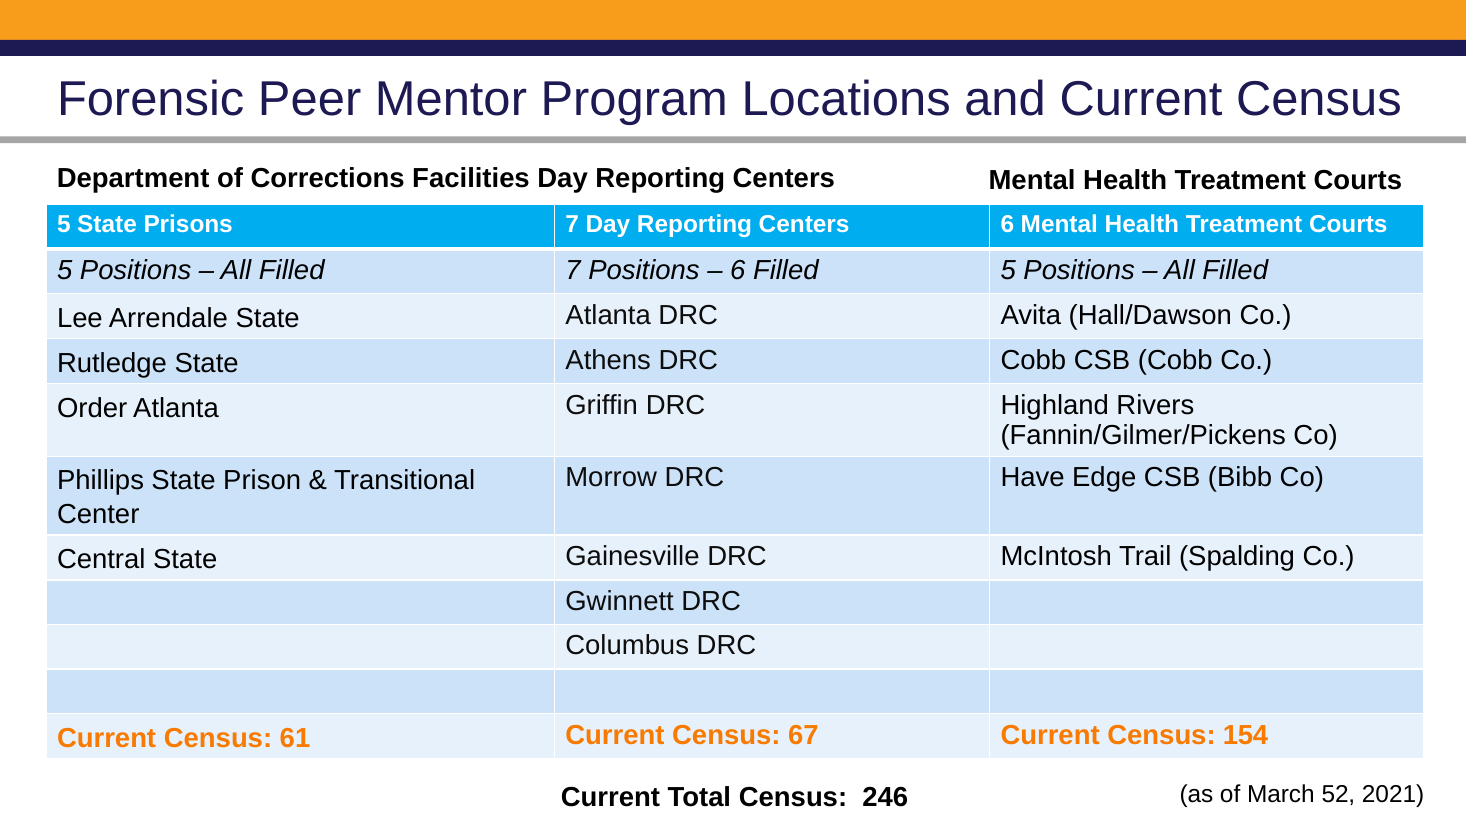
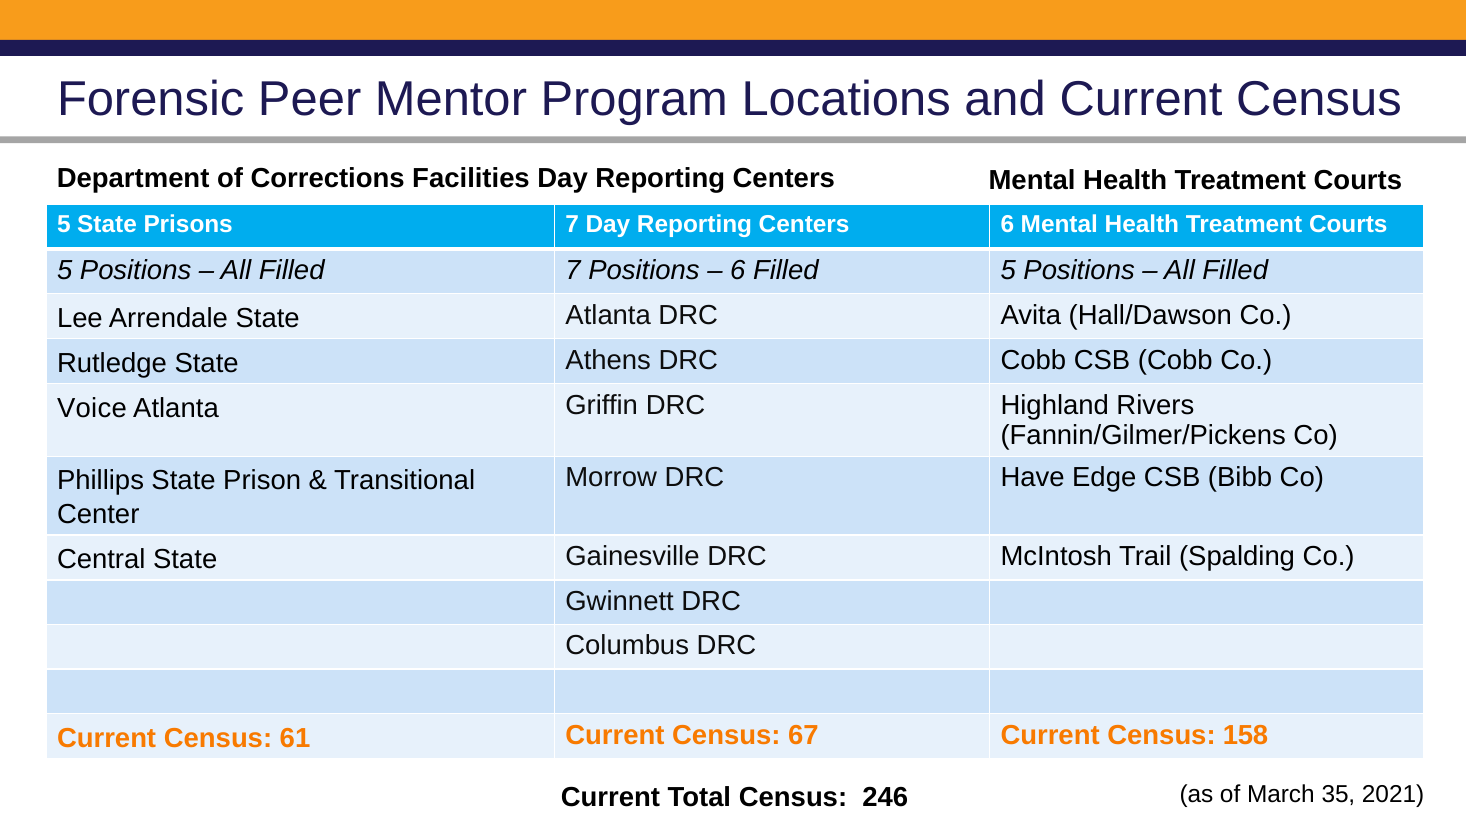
Order: Order -> Voice (92, 408)
154: 154 -> 158 (1246, 735)
52: 52 -> 35 (1338, 794)
